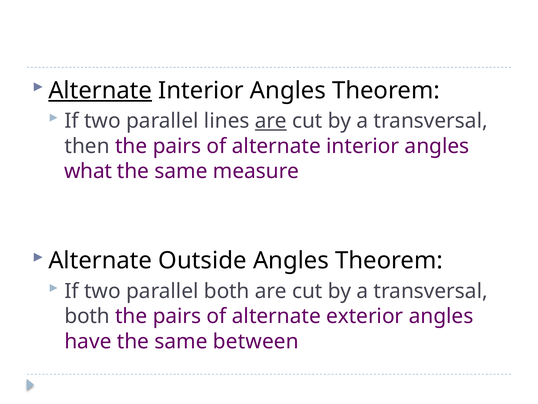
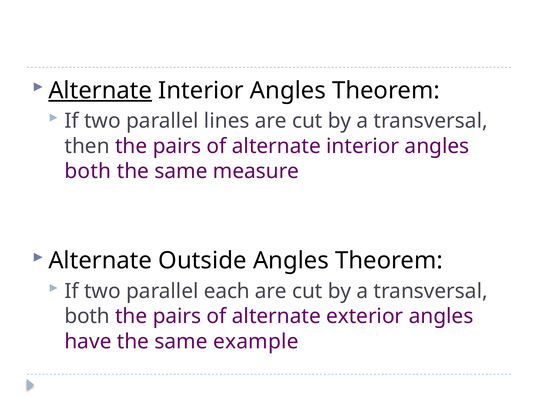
are underline: present -> none (271, 121)
what: what -> both (88, 171)
parallel both: both -> each (227, 291)
between: between -> example (256, 341)
